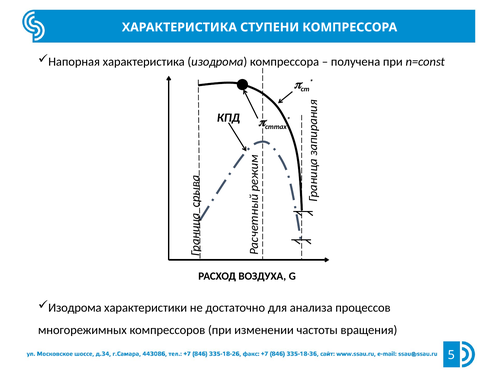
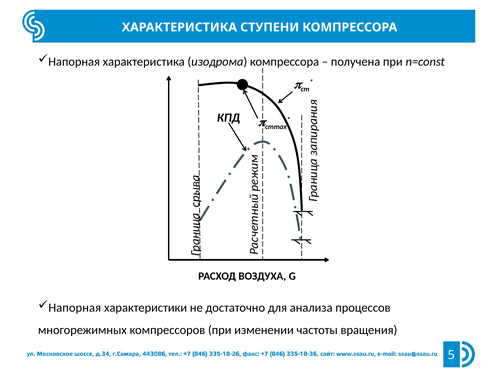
Изодрома: Изодрома -> Напорная (75, 308)
